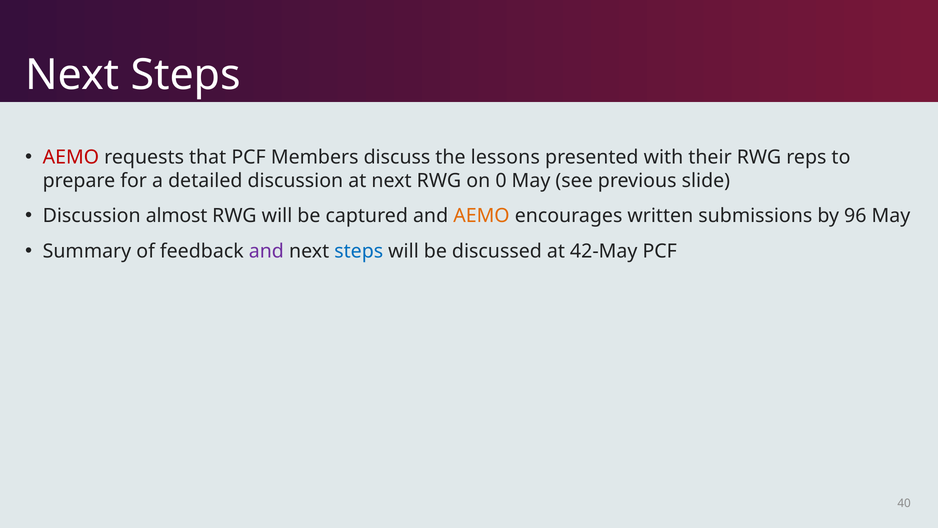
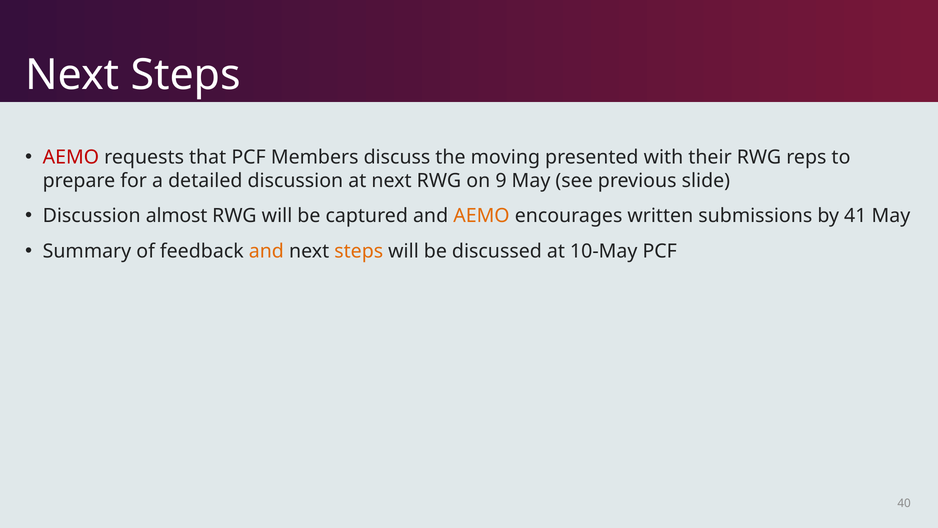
lessons: lessons -> moving (505, 157)
0: 0 -> 9 (501, 181)
96: 96 -> 41 (855, 216)
and colour: purple -> orange (266, 251)
steps colour: blue -> orange (359, 251)
42-May: 42-May -> 10-May (604, 251)
